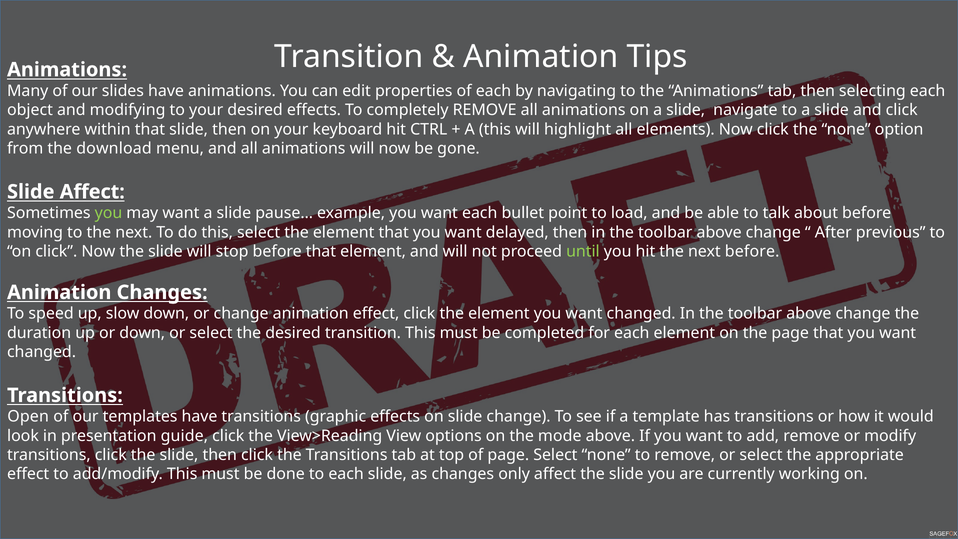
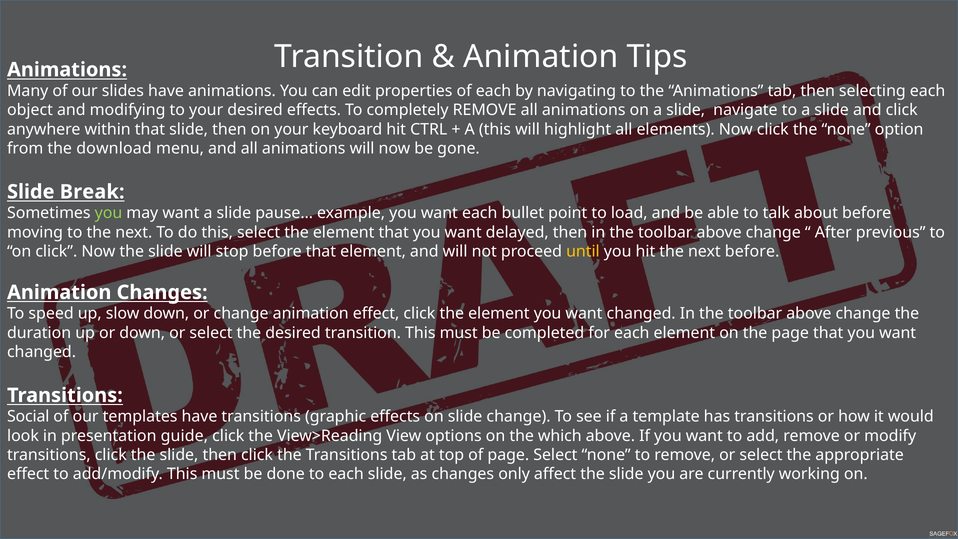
Slide Affect: Affect -> Break (92, 192)
until colour: light green -> yellow (583, 251)
Open: Open -> Social (28, 417)
mode: mode -> which (560, 436)
